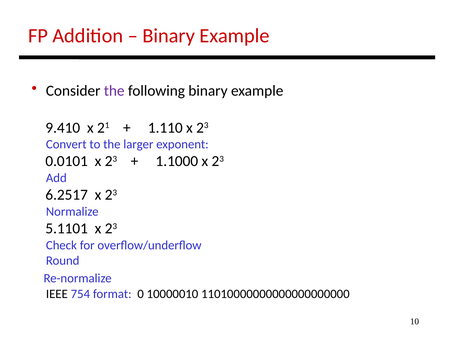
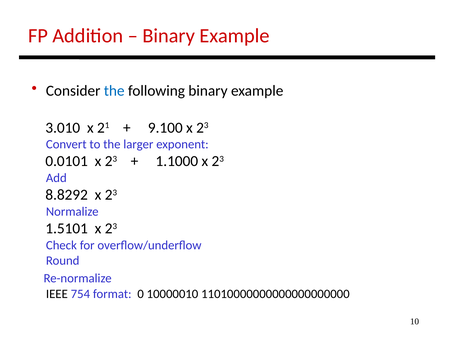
the colour: purple -> blue (114, 91)
9.410: 9.410 -> 3.010 (63, 127)
1.110: 1.110 -> 9.100 (165, 127)
6.2517: 6.2517 -> 8.8292 (67, 195)
5.1101: 5.1101 -> 1.5101 (67, 228)
